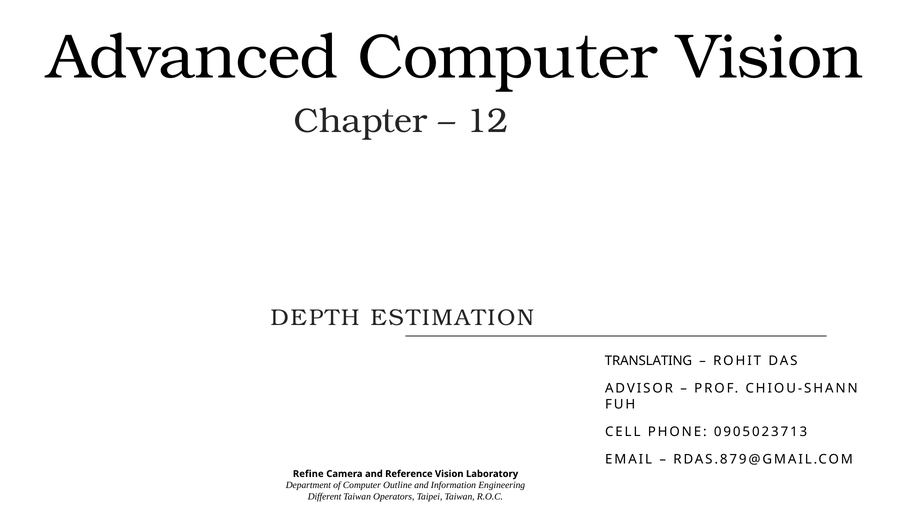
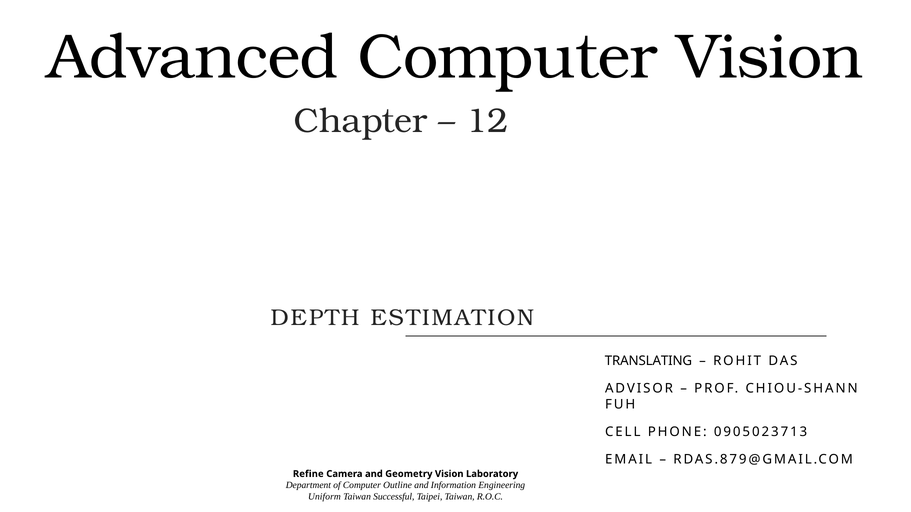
Reference: Reference -> Geometry (409, 474)
Different: Different -> Uniform (324, 497)
Operators: Operators -> Successful (394, 497)
